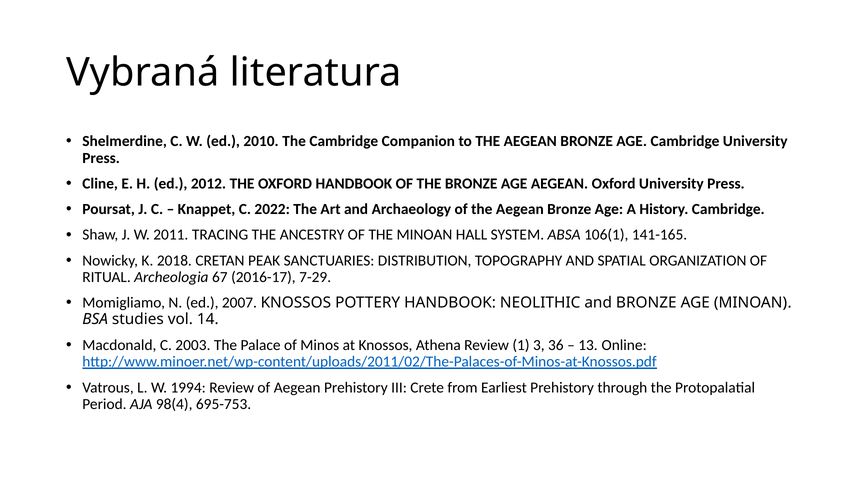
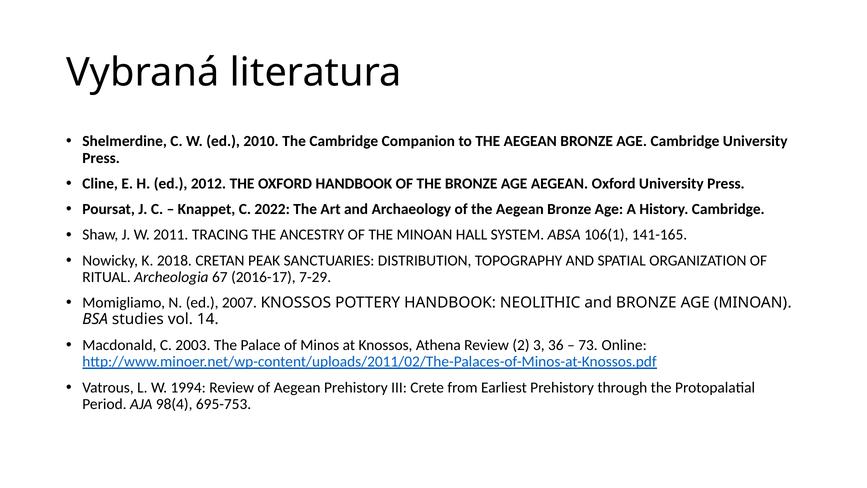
1: 1 -> 2 (521, 345)
13: 13 -> 73 (588, 345)
